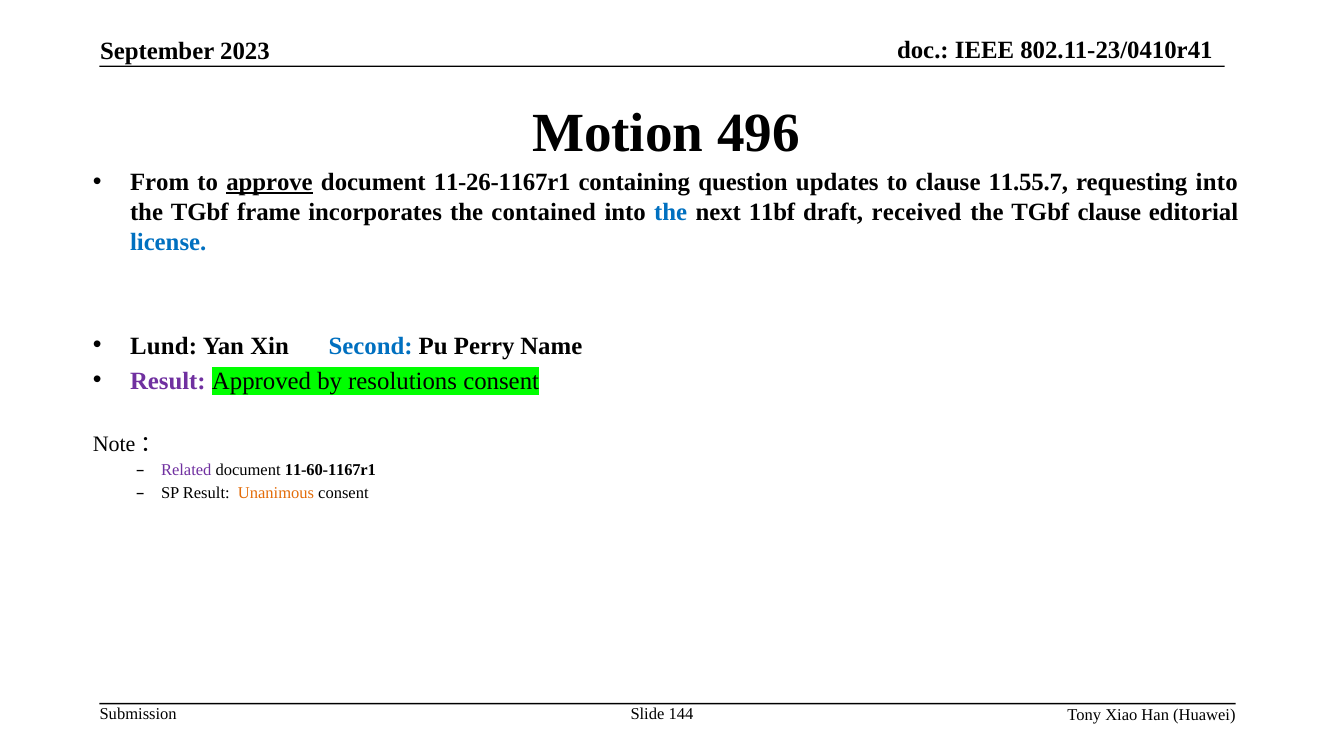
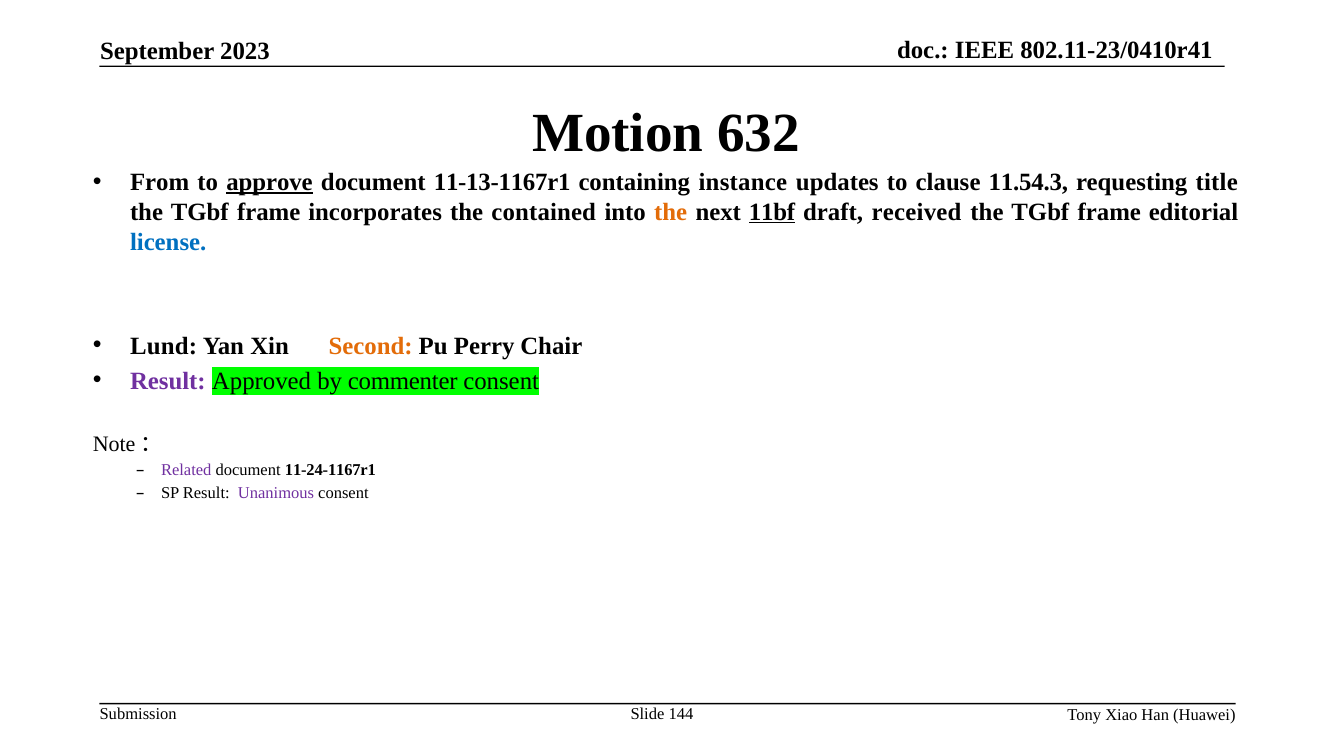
496: 496 -> 632 (759, 133)
11-26-1167r1: 11-26-1167r1 -> 11-13-1167r1 (502, 182)
question: question -> instance (743, 182)
11.55.7: 11.55.7 -> 11.54.3 (1028, 182)
requesting into: into -> title (1217, 182)
the colour: blue -> orange (671, 212)
11bf underline: none -> present (772, 212)
clause: clause -> frame (1109, 212)
Second colour: blue -> orange (371, 346)
Name: Name -> Chair (551, 346)
resolutions: resolutions -> commenter (403, 381)
11-60-1167r1: 11-60-1167r1 -> 11-24-1167r1 (330, 470)
Unanimous colour: orange -> purple (276, 493)
